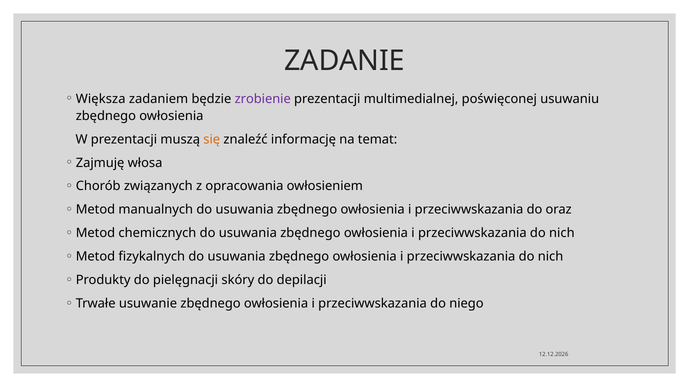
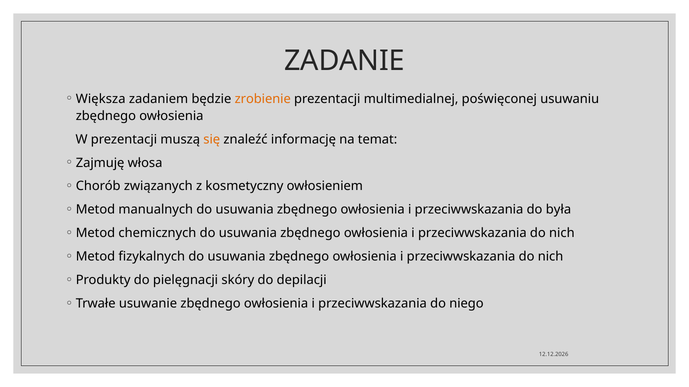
zrobienie colour: purple -> orange (263, 99)
opracowania: opracowania -> kosmetyczny (244, 187)
oraz: oraz -> była (559, 210)
